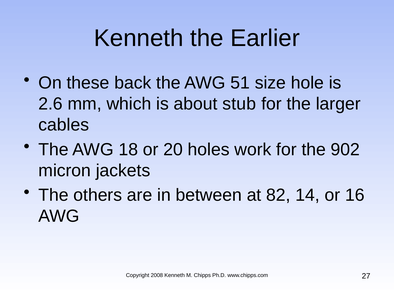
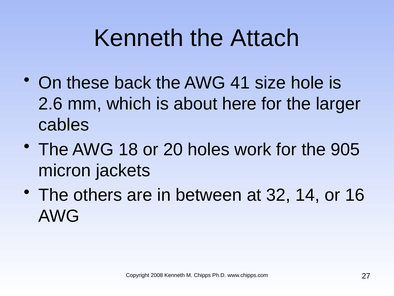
Earlier: Earlier -> Attach (265, 38)
51: 51 -> 41 (240, 83)
stub: stub -> here (239, 104)
902: 902 -> 905 (345, 149)
82: 82 -> 32 (278, 195)
